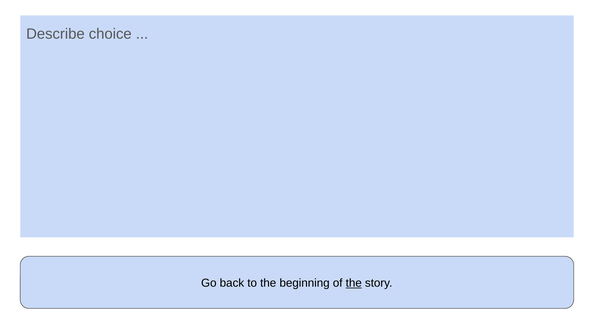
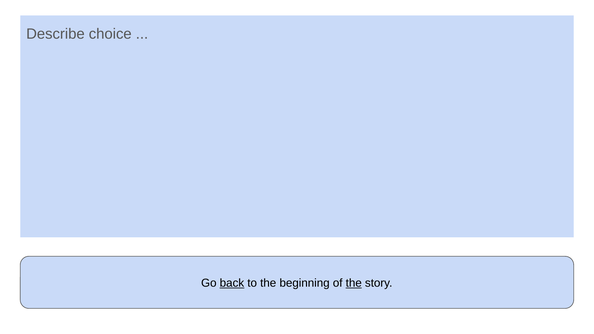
back underline: none -> present (232, 283)
